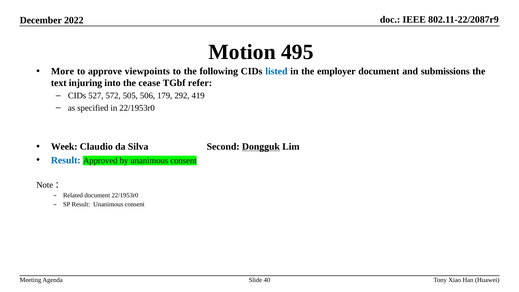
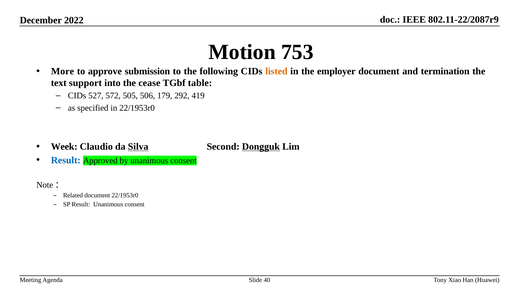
495: 495 -> 753 (297, 52)
viewpoints: viewpoints -> submission (147, 71)
listed colour: blue -> orange (276, 71)
submissions: submissions -> termination (445, 71)
injuring: injuring -> support (85, 83)
refer: refer -> table (200, 83)
Silva underline: none -> present (138, 147)
